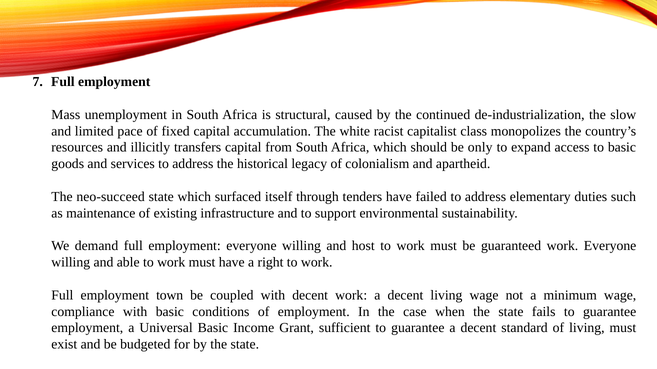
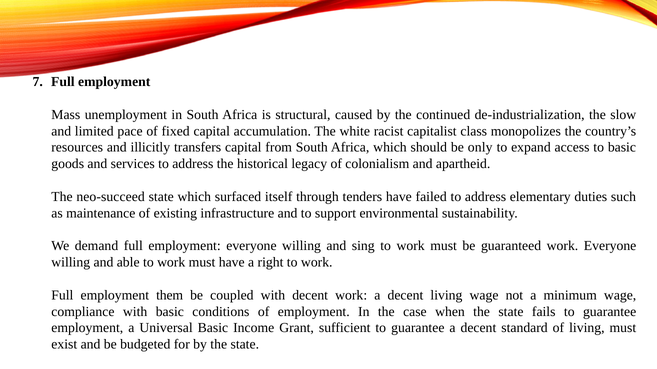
host: host -> sing (363, 246)
town: town -> them (170, 296)
